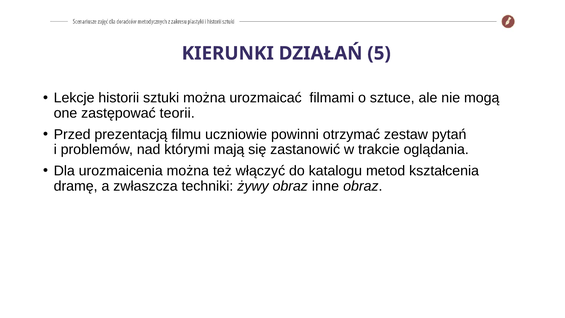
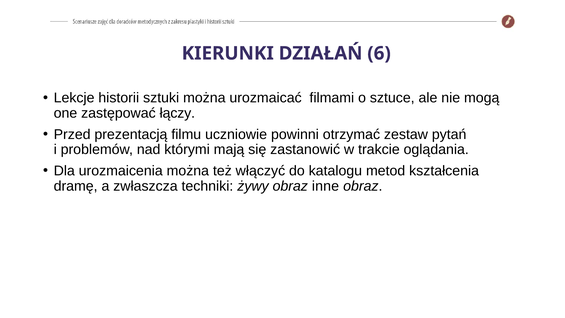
5: 5 -> 6 (379, 53)
teorii: teorii -> łączy (177, 113)
